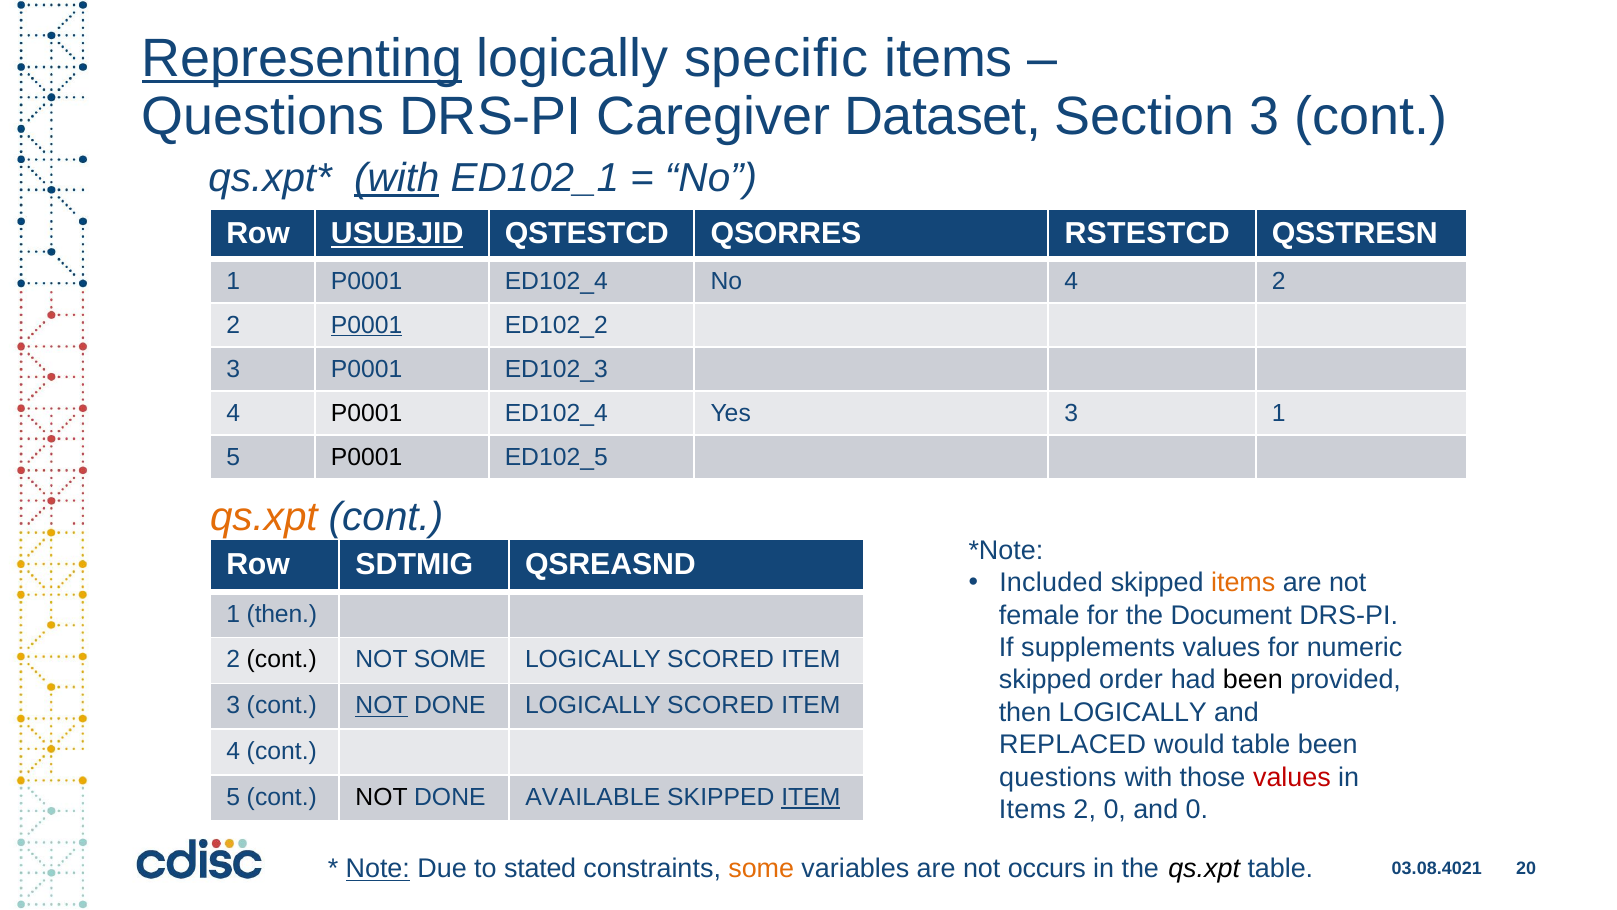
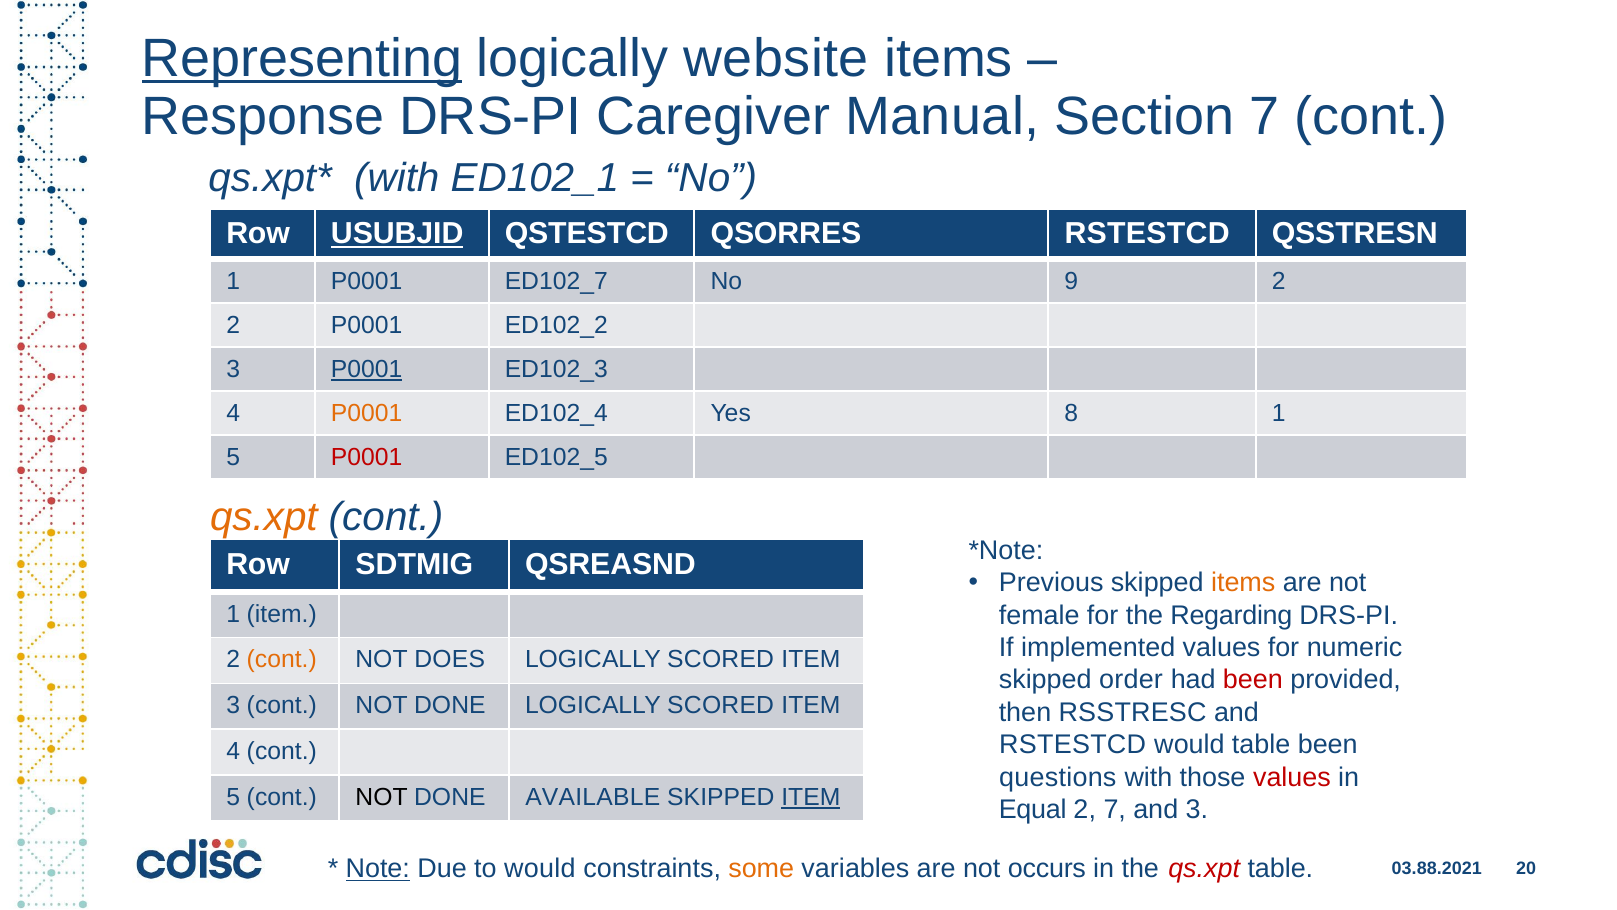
specific: specific -> website (776, 58)
Questions: Questions -> Response (263, 117)
Dataset: Dataset -> Manual (942, 117)
Section 3: 3 -> 7 (1265, 117)
with underline: present -> none (397, 178)
1 P0001 ED102_4: ED102_4 -> ED102_7 (556, 281)
No 4: 4 -> 9 (1071, 281)
P0001 underline: present -> none (367, 325)
P0001 underline: none -> present (367, 369)
P0001 colour: black -> orange (367, 413)
Yes 3: 3 -> 8 (1071, 413)
P0001 colour: black -> red (367, 457)
Included: Included -> Previous (1051, 583)
1 then: then -> item (282, 614)
Document: Document -> Regarding (1231, 615)
supplements: supplements -> implemented (1098, 647)
cont colour: black -> orange (282, 660)
NOT SOME: SOME -> DOES (450, 660)
been colour: black -> red (1253, 680)
NOT underline: present -> none (382, 705)
then LOGICALLY: LOGICALLY -> RSSTRESC (1133, 712)
REPLACED: REPLACED -> RSTESTCD (1073, 744)
Items: Items -> Equal (1033, 809)
2 0: 0 -> 7 (1115, 809)
and 0: 0 -> 3 (1197, 809)
to stated: stated -> would (540, 868)
qs.xpt colour: black -> red (1204, 868)
03.08.4021: 03.08.4021 -> 03.88.2021 (1437, 868)
